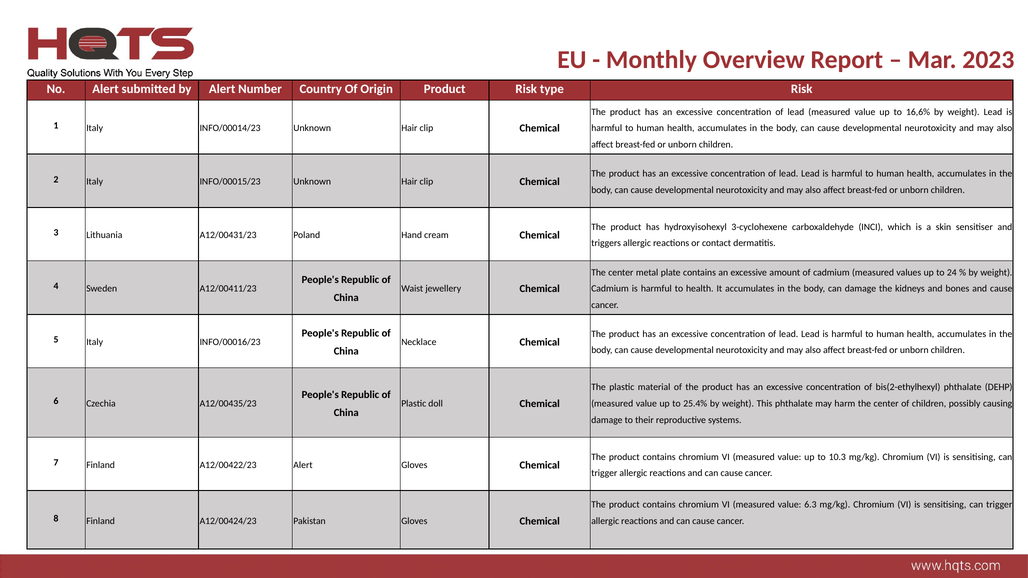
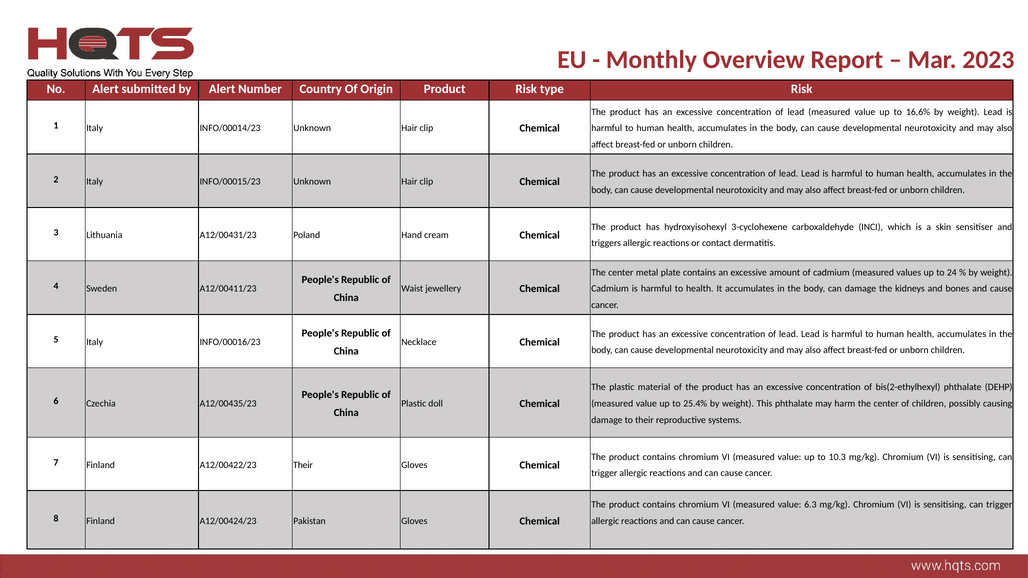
A12/00422/23 Alert: Alert -> Their (303, 465)
